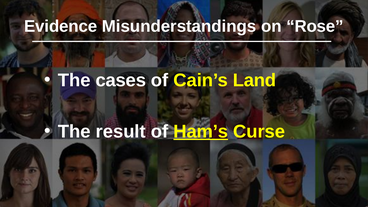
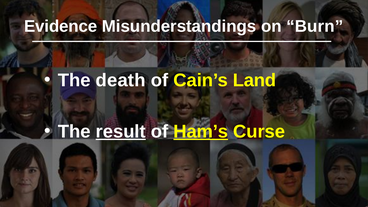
Rose: Rose -> Burn (315, 26)
cases: cases -> death (121, 80)
result underline: none -> present (121, 131)
